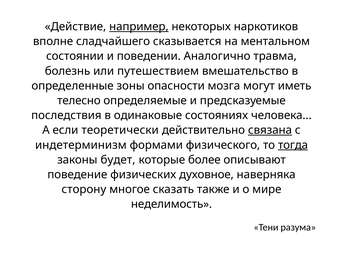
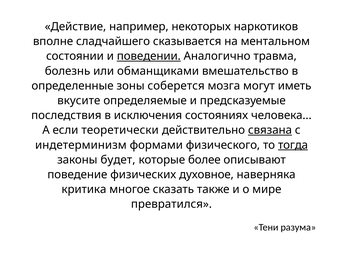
например underline: present -> none (139, 27)
поведении underline: none -> present (149, 56)
путешествием: путешествием -> обманщиками (158, 71)
опасности: опасности -> соберется (176, 86)
телесно: телесно -> вкусите (79, 101)
одинаковые: одинаковые -> исключения (148, 116)
сторону: сторону -> критика (84, 190)
неделимость: неделимость -> превратился (171, 204)
